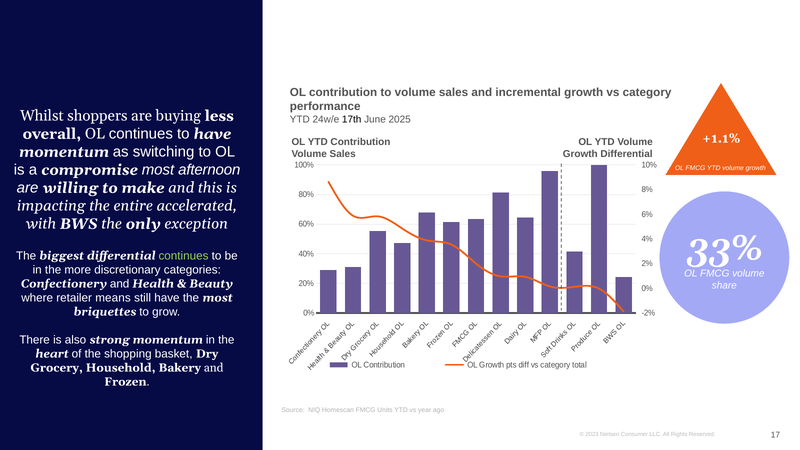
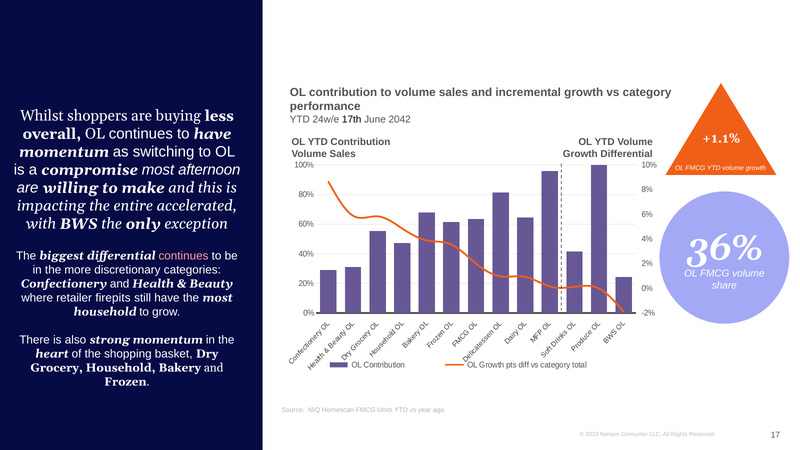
2025: 2025 -> 2042 (400, 119)
33%: 33% -> 36% (724, 248)
continues colour: light green -> pink (183, 256)
means: means -> firepits (113, 298)
briquettes: briquettes -> household (105, 312)
